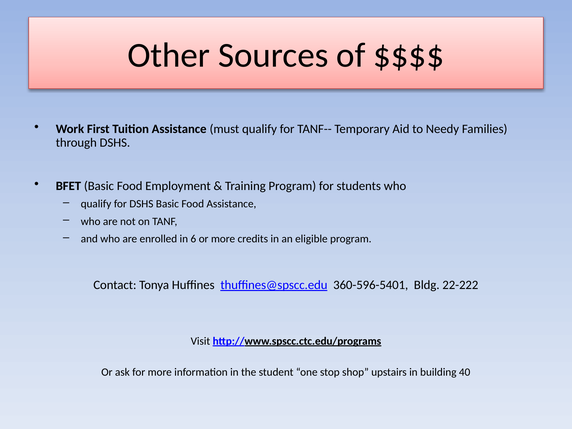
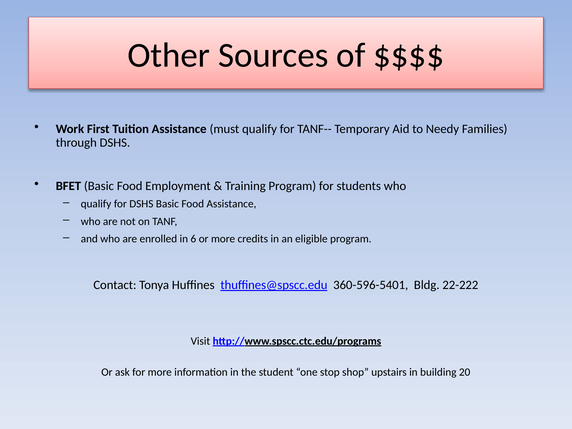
40: 40 -> 20 (465, 372)
